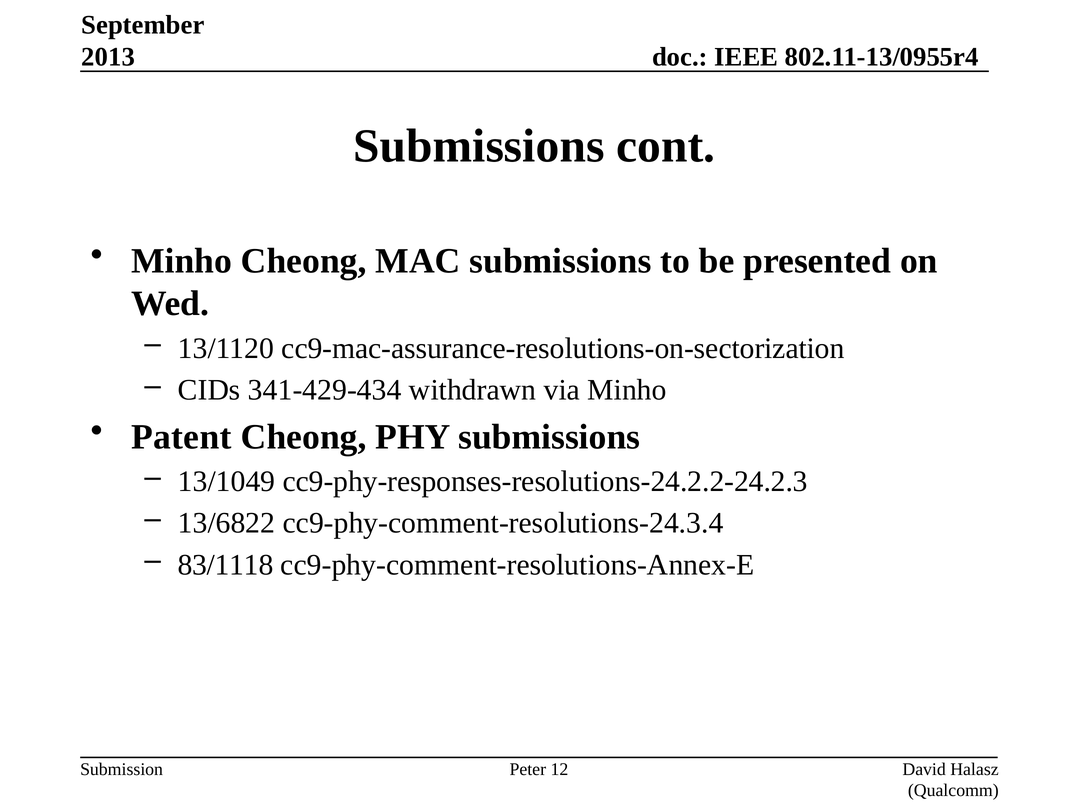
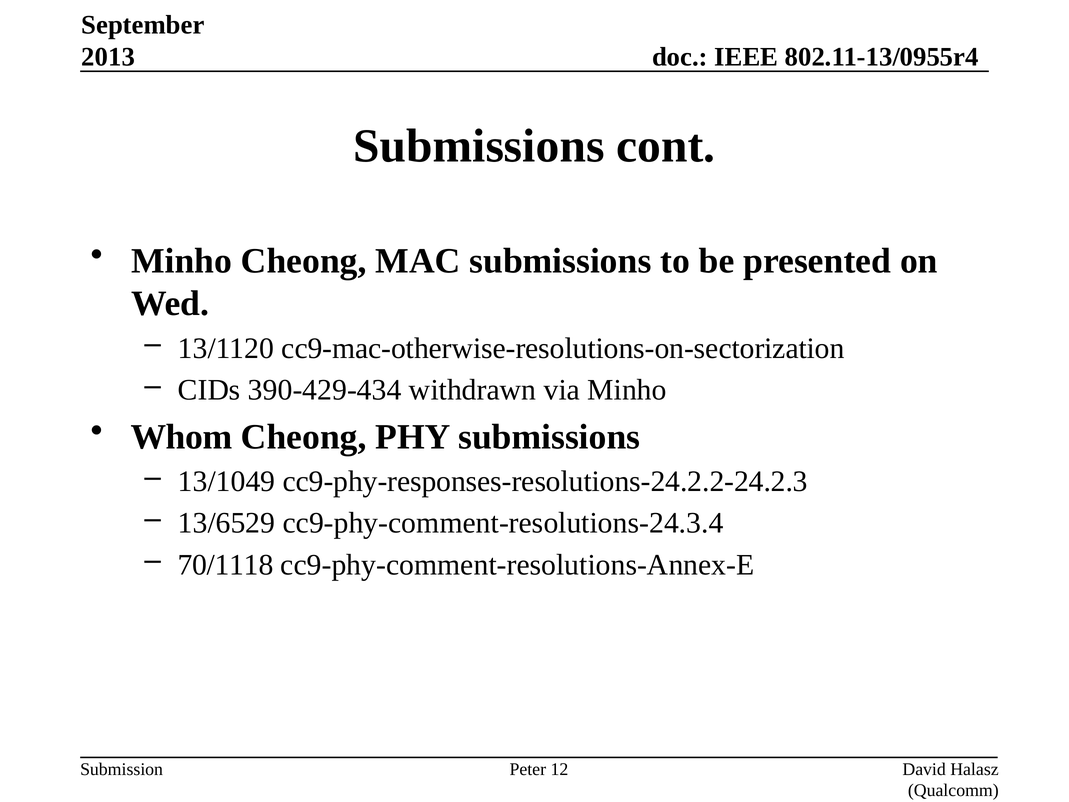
cc9-mac-assurance-resolutions-on-sectorization: cc9-mac-assurance-resolutions-on-sectorization -> cc9-mac-otherwise-resolutions-on-sectorization (563, 348)
341-429-434: 341-429-434 -> 390-429-434 (325, 390)
Patent: Patent -> Whom (182, 437)
13/6822: 13/6822 -> 13/6529 (226, 523)
83/1118: 83/1118 -> 70/1118 (226, 565)
